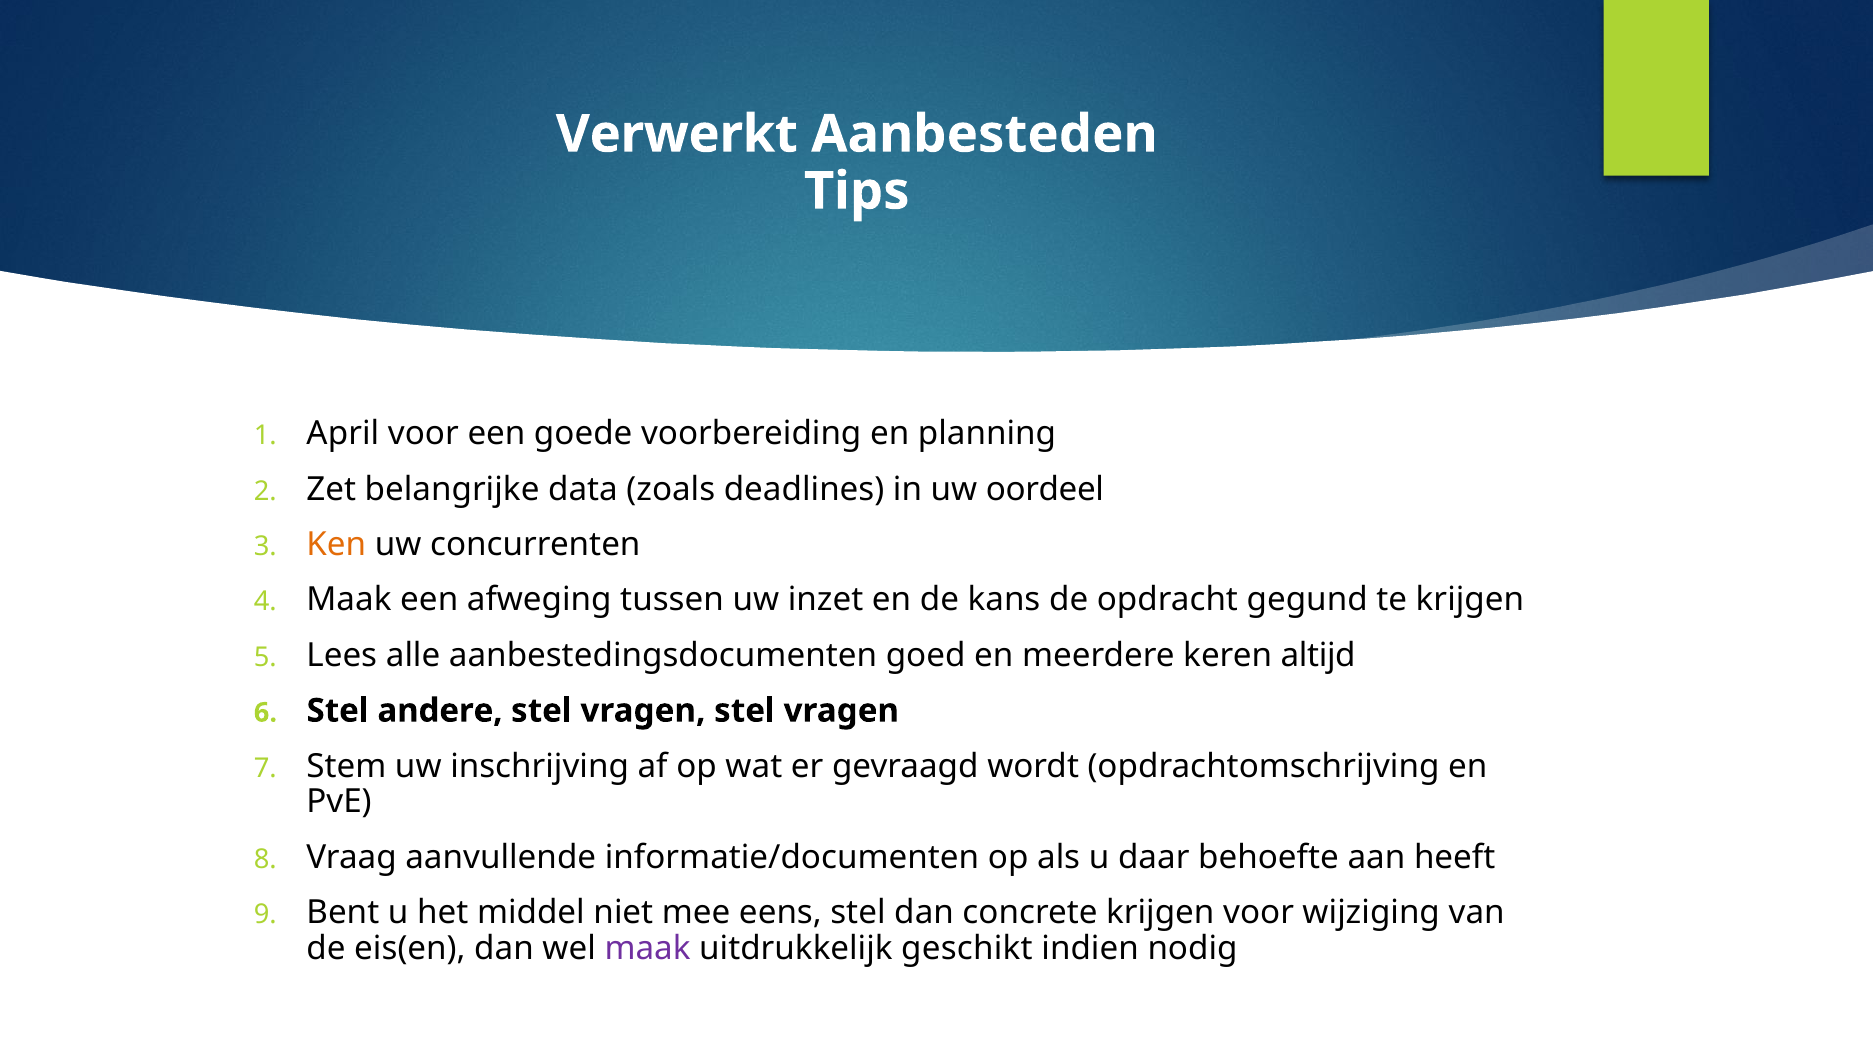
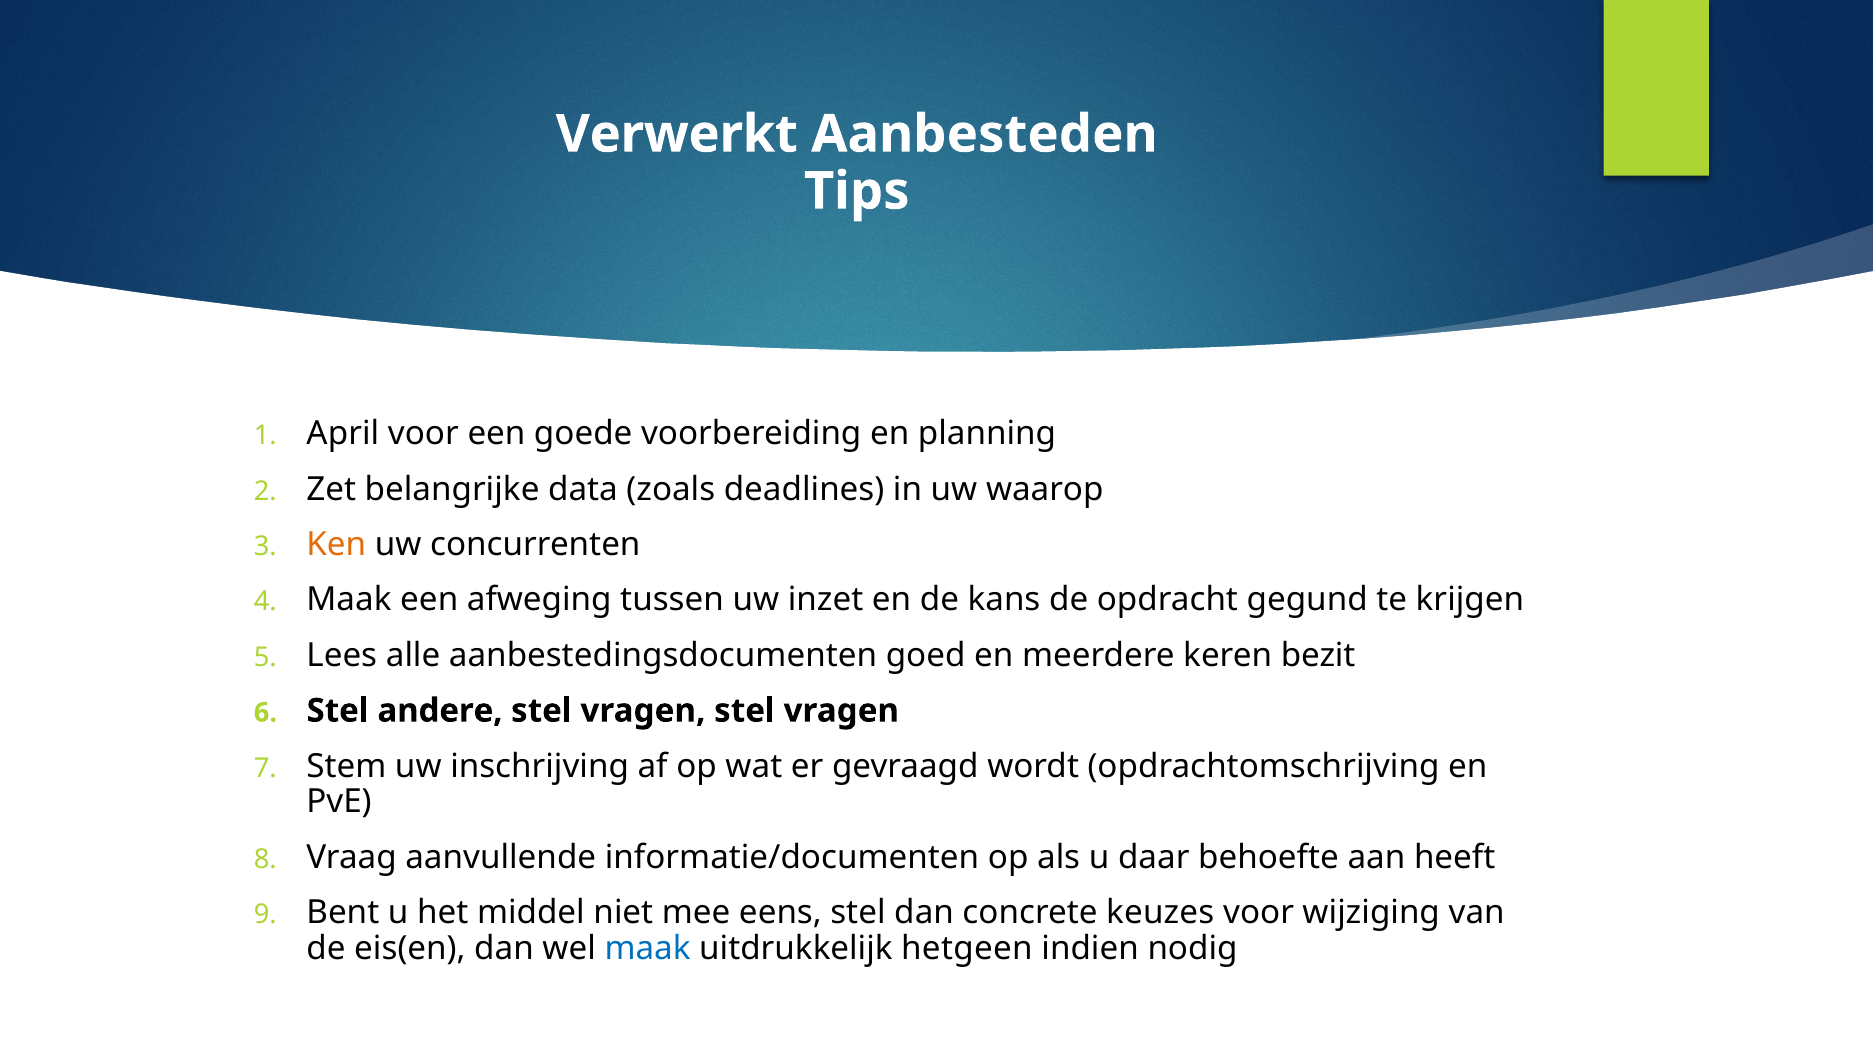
oordeel: oordeel -> waarop (1045, 489)
altijd: altijd -> bezit (1318, 655)
concrete krijgen: krijgen -> keuzes (1160, 912)
maak colour: purple -> blue (648, 948)
geschikt: geschikt -> hetgeen (967, 948)
